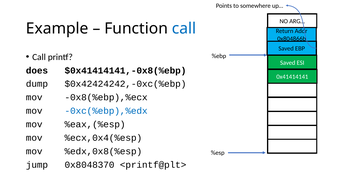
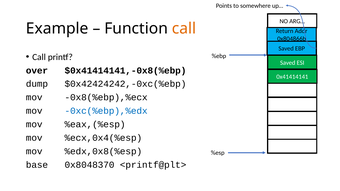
call colour: blue -> orange (184, 29)
does: does -> over (37, 71)
jump: jump -> base (37, 165)
